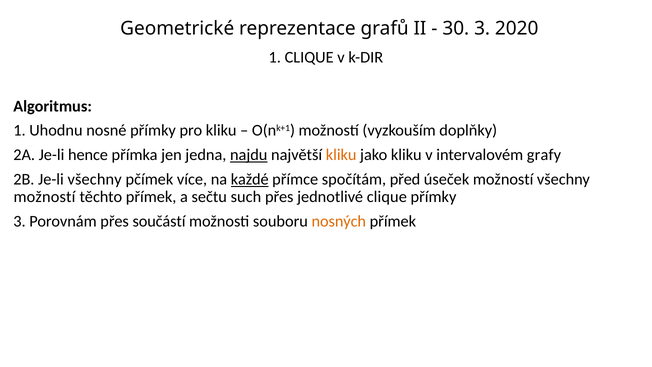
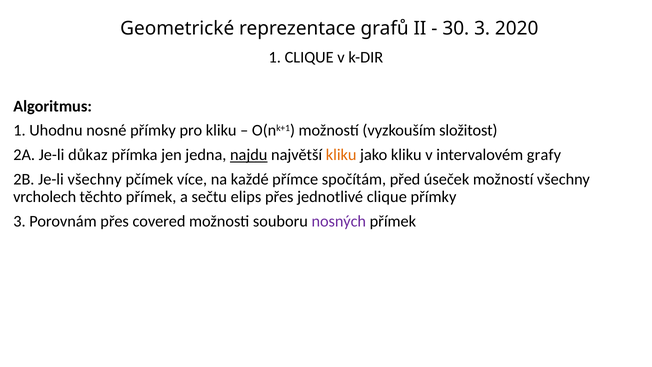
doplňky: doplňky -> složitost (468, 130)
hence: hence -> důkaz (88, 155)
každé underline: present -> none (250, 179)
možností: možností -> vrcholech (45, 197)
such: such -> elips (246, 197)
součástí: součástí -> covered (159, 221)
nosných colour: orange -> purple (339, 221)
